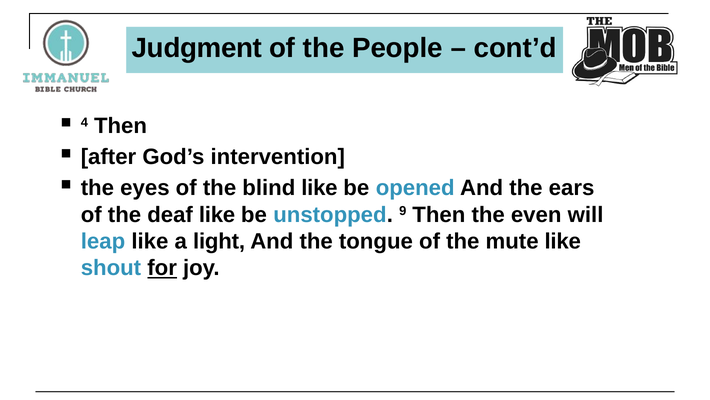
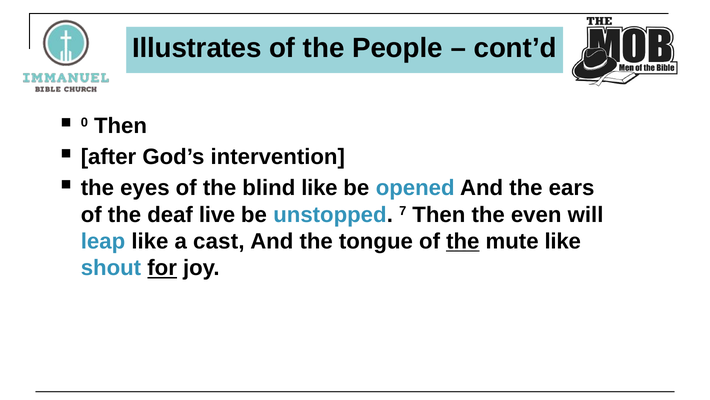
Judgment: Judgment -> Illustrates (197, 48)
4: 4 -> 0 (84, 122)
deaf like: like -> live (217, 214)
9: 9 -> 7 (403, 211)
light: light -> cast (219, 241)
the underline: none -> present (463, 241)
